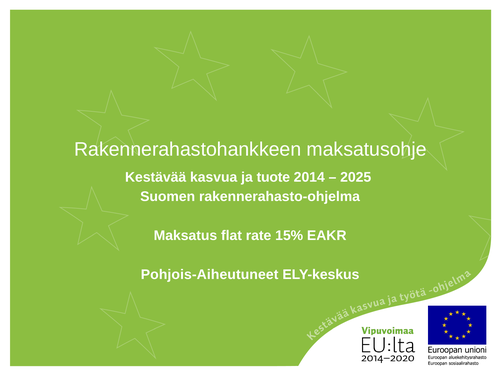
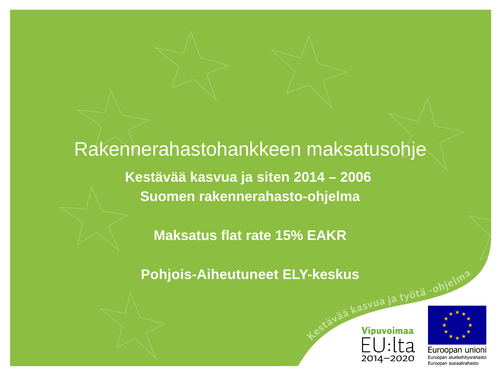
tuote: tuote -> siten (273, 177)
2025: 2025 -> 2006 (356, 177)
